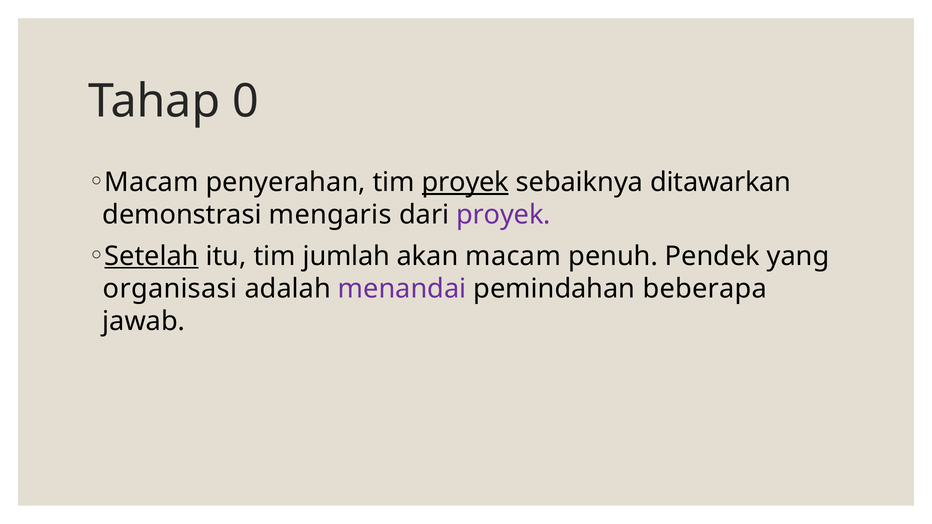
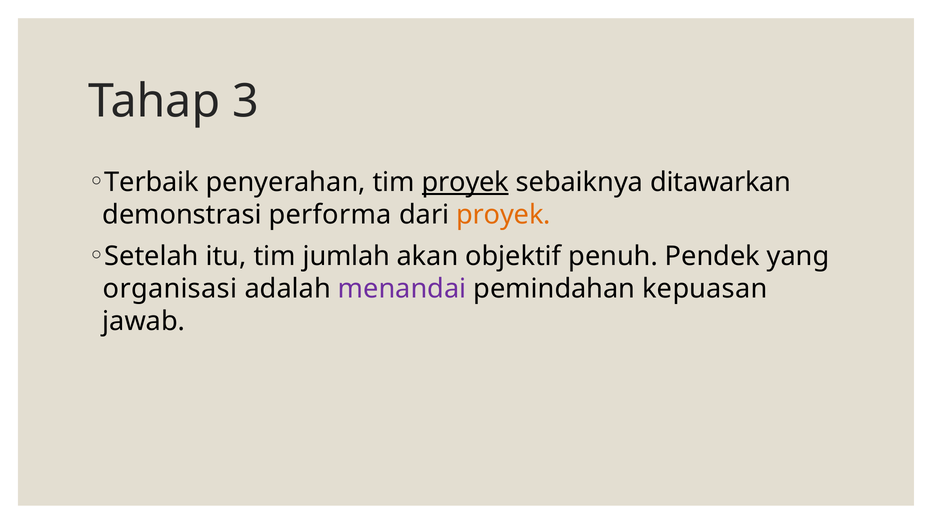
0: 0 -> 3 (246, 101)
Macam: Macam -> Terbaik (152, 182)
mengaris: mengaris -> performa (330, 215)
proyek colour: purple -> orange (503, 215)
Setelah underline: present -> none (152, 256)
akan macam: macam -> objektif (513, 256)
beberapa: beberapa -> kepuasan (705, 289)
